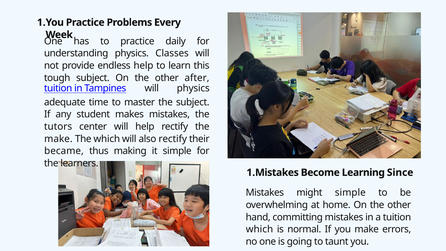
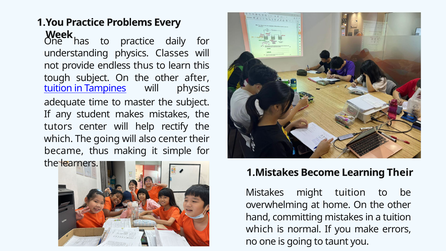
endless help: help -> thus (143, 66)
make: make -> which (58, 139)
The which: which -> going (107, 139)
also rectify: rectify -> center (173, 139)
Learning Since: Since -> Their (400, 172)
might simple: simple -> tuition (350, 193)
